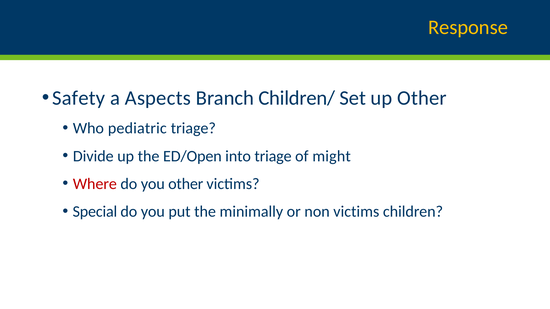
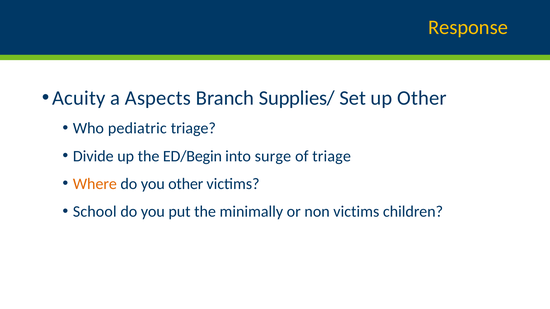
Safety: Safety -> Acuity (79, 98)
Children/: Children/ -> Supplies/ (297, 98)
ED/Open: ED/Open -> ED/Begin (192, 156)
into triage: triage -> surge (273, 156)
of might: might -> triage (332, 156)
Where colour: red -> orange (95, 184)
Special: Special -> School (95, 212)
